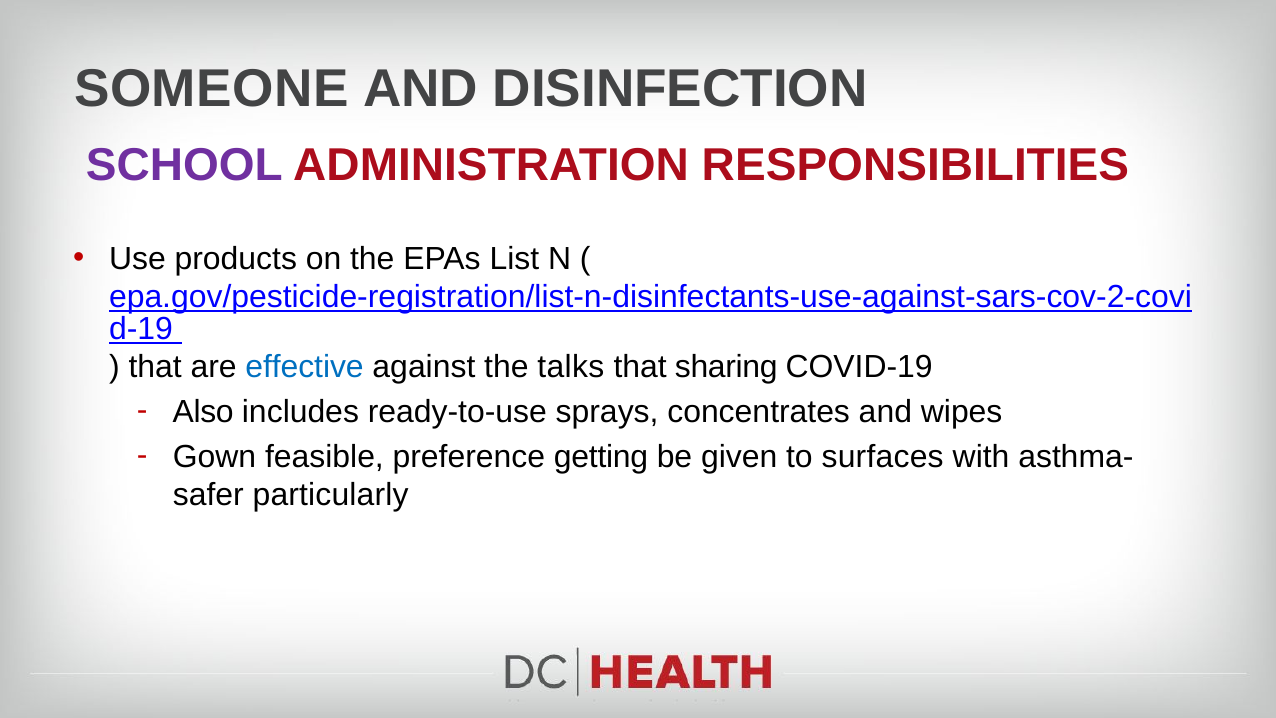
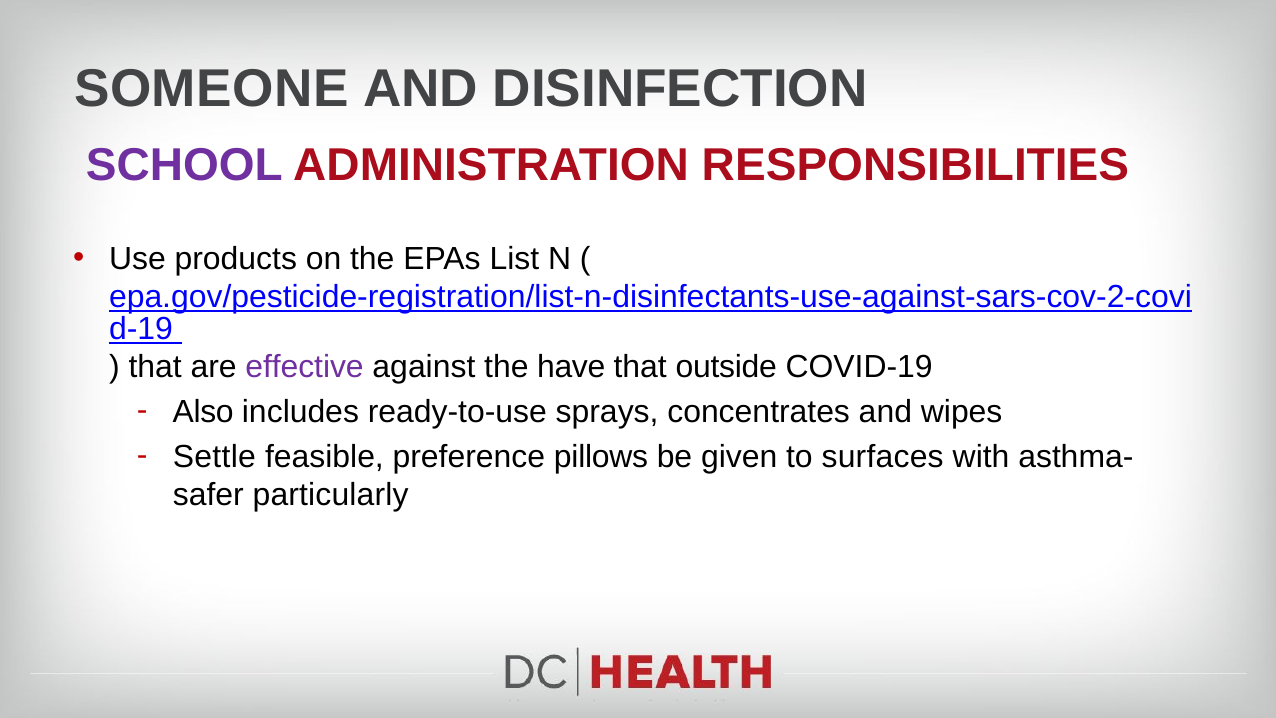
effective colour: blue -> purple (305, 367)
talks: talks -> have (571, 367)
sharing: sharing -> outside (726, 367)
Gown: Gown -> Settle (214, 456)
getting: getting -> pillows (601, 456)
